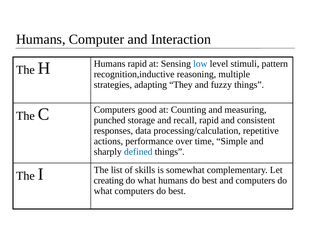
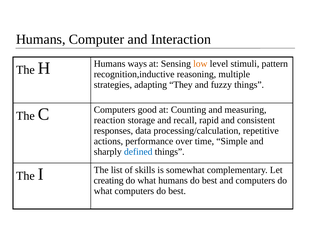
Humans rapid: rapid -> ways (137, 64)
low colour: blue -> orange (200, 64)
punched: punched -> reaction (110, 120)
